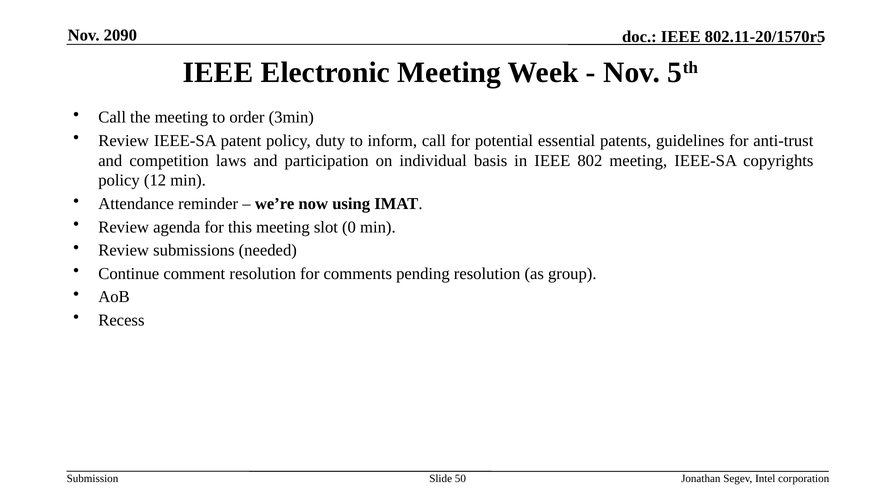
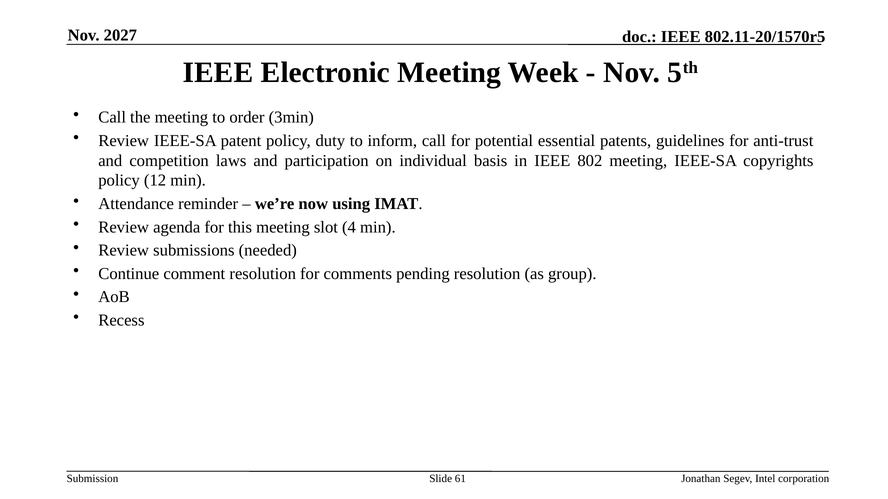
2090: 2090 -> 2027 (120, 35)
0: 0 -> 4 (349, 227)
50: 50 -> 61 (460, 479)
